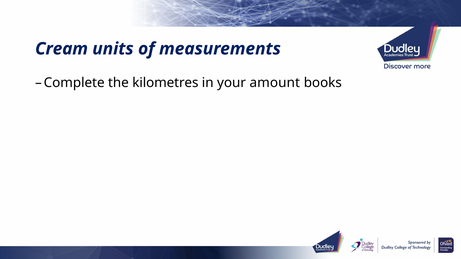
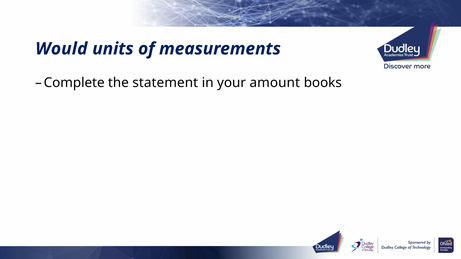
Cream: Cream -> Would (61, 49)
kilometres: kilometres -> statement (165, 83)
